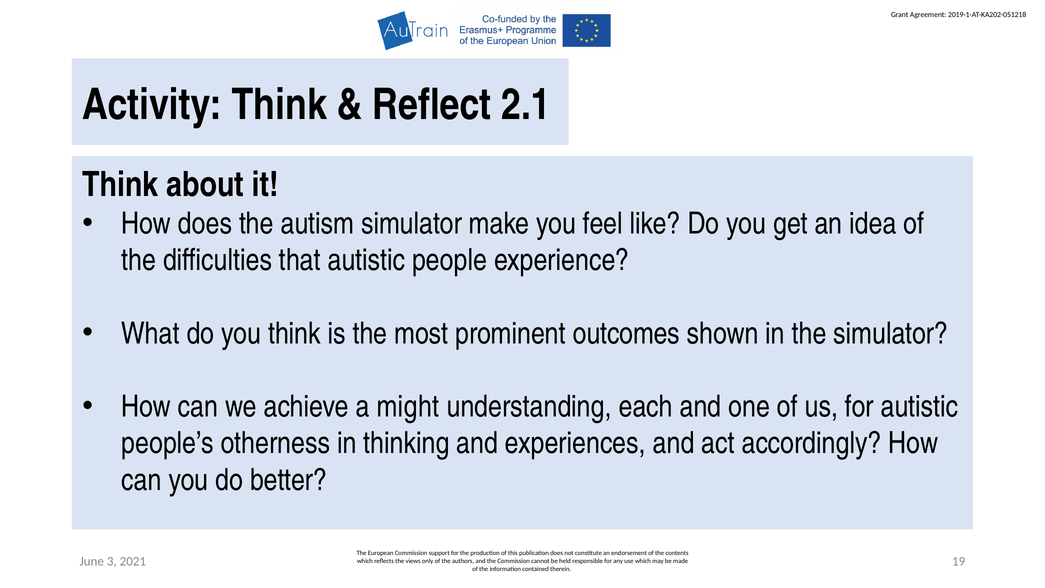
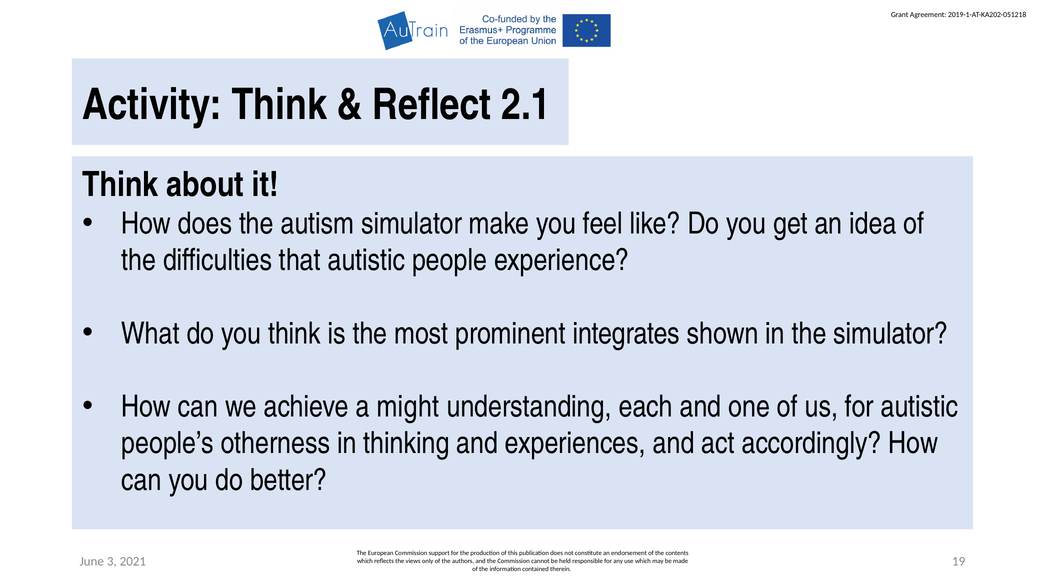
outcomes: outcomes -> integrates (626, 333)
